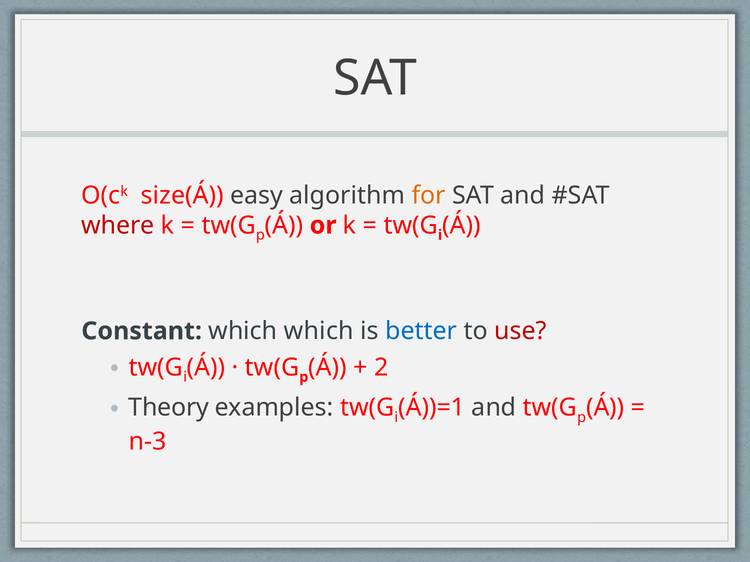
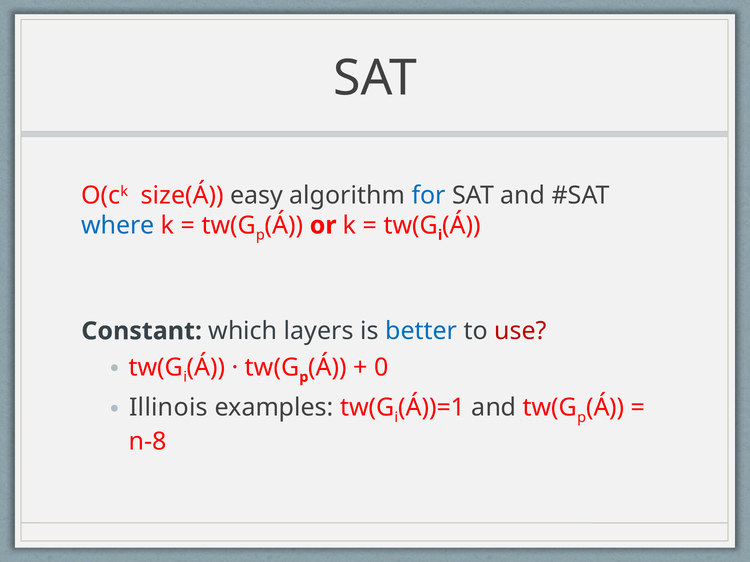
for colour: orange -> blue (429, 196)
where colour: red -> blue (118, 226)
which which: which -> layers (319, 331)
2: 2 -> 0 (381, 368)
Theory: Theory -> Illinois (168, 408)
n-3: n-3 -> n-8 (148, 442)
